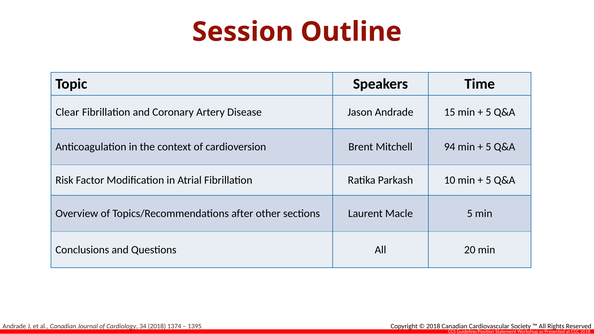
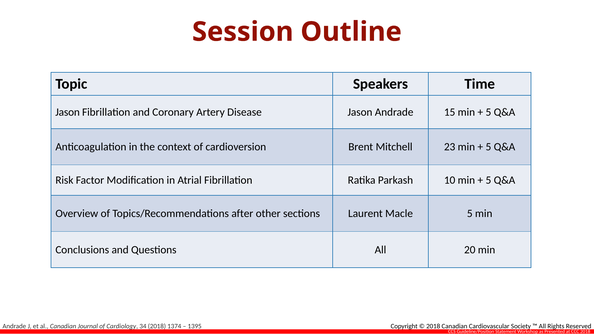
Clear: Clear -> Jason (68, 112)
94: 94 -> 23 (450, 147)
